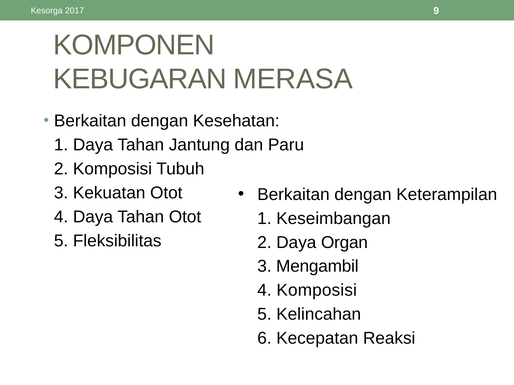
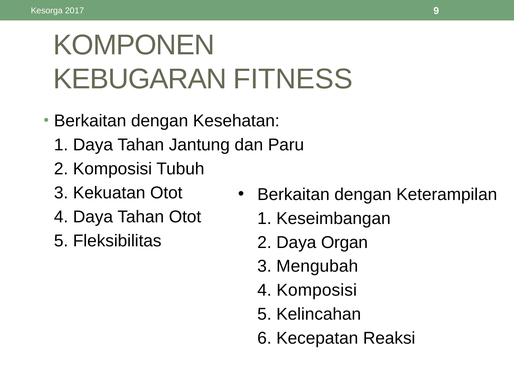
MERASA: MERASA -> FITNESS (293, 79)
Mengambil: Mengambil -> Mengubah (317, 267)
